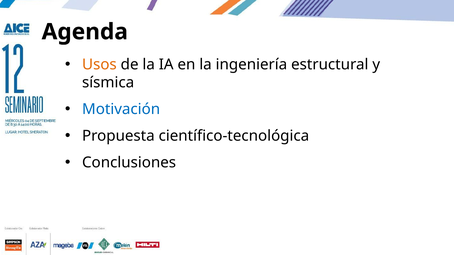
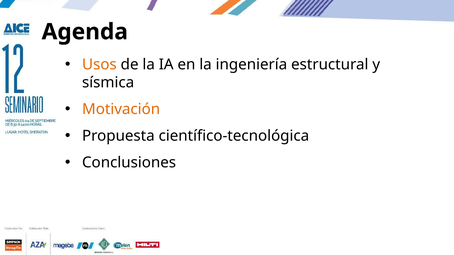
Motivación colour: blue -> orange (121, 109)
